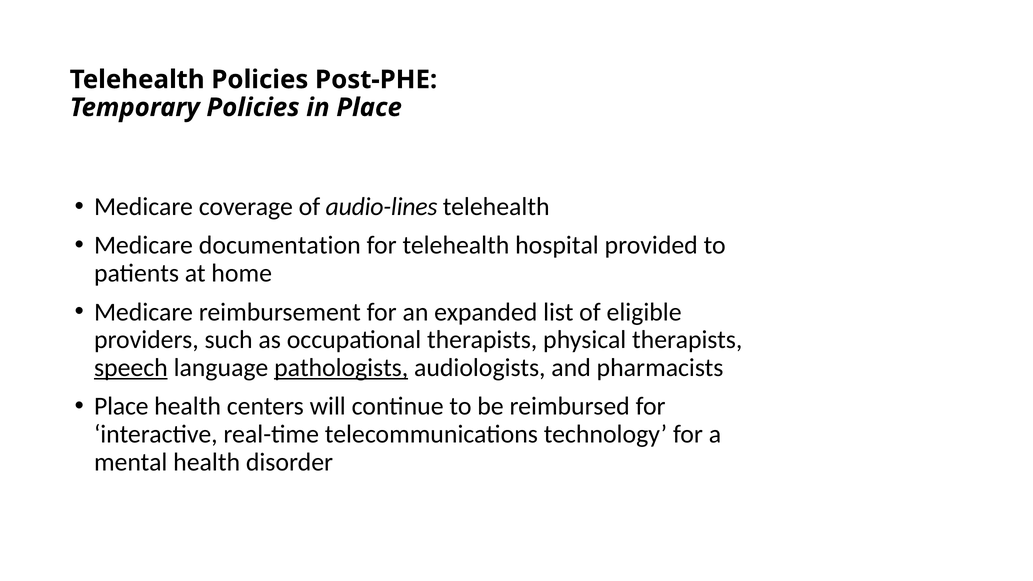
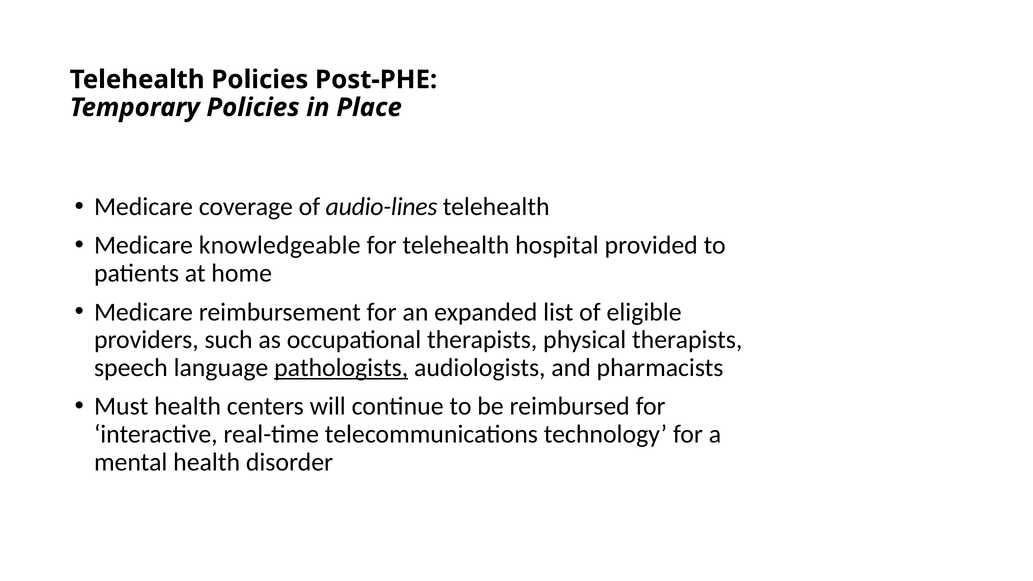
documentation: documentation -> knowledgeable (280, 245)
speech underline: present -> none (131, 368)
Place: Place -> Must (121, 406)
